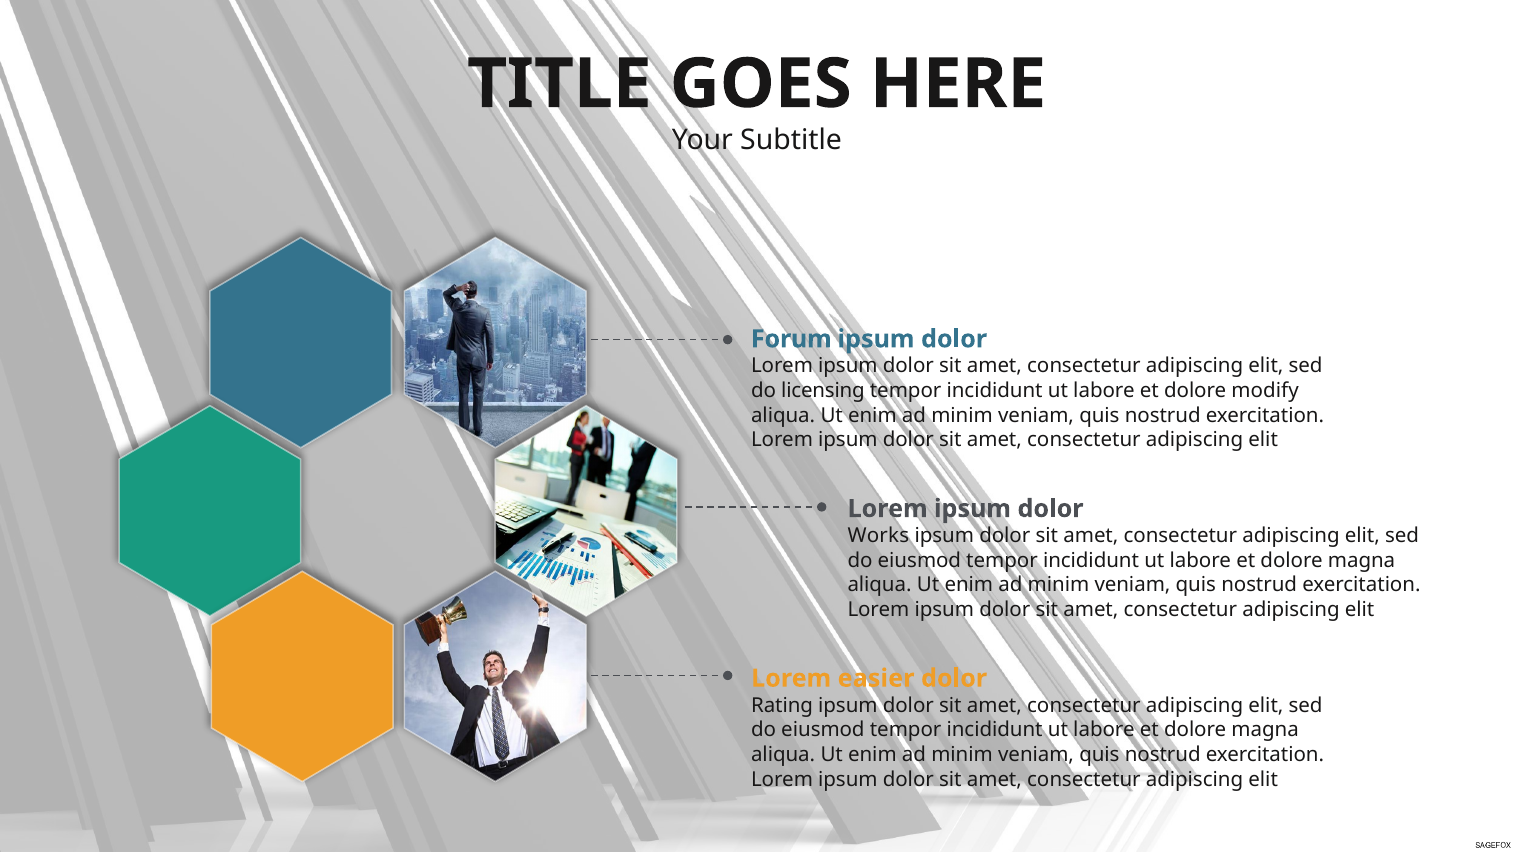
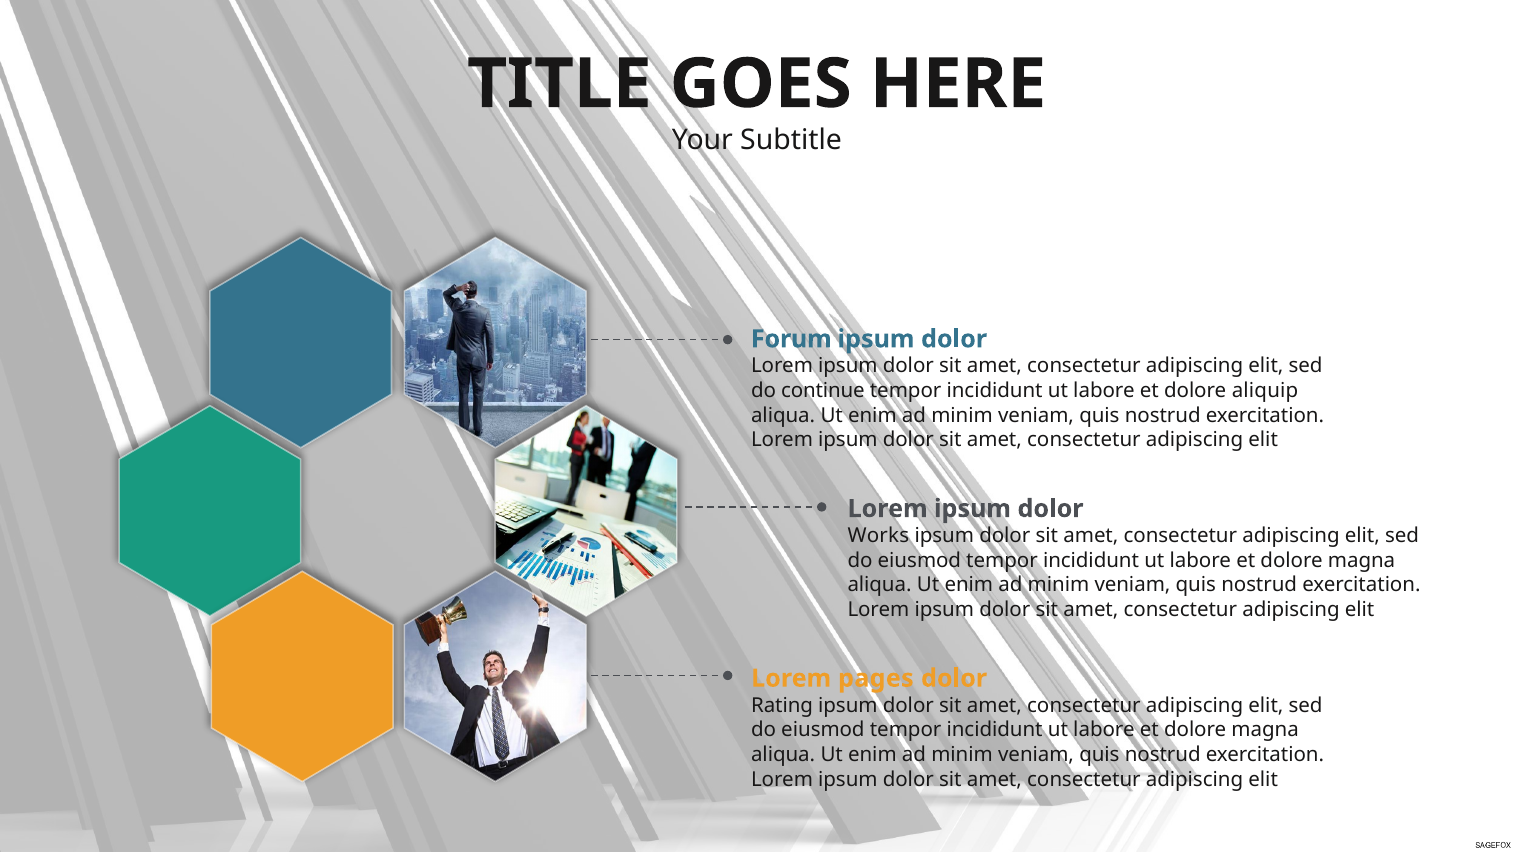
licensing: licensing -> continue (823, 391)
modify: modify -> aliquip (1265, 391)
easier: easier -> pages (876, 678)
